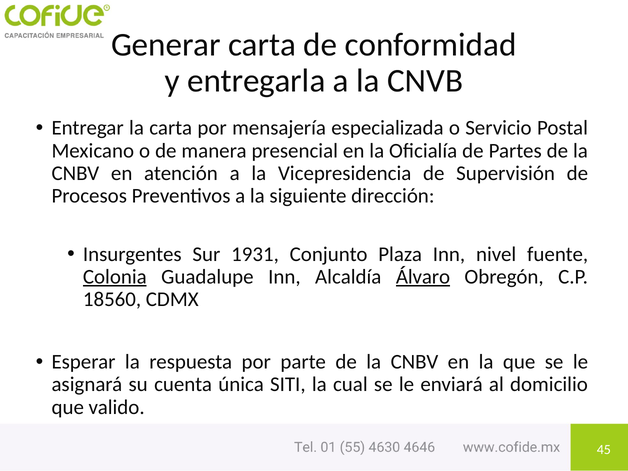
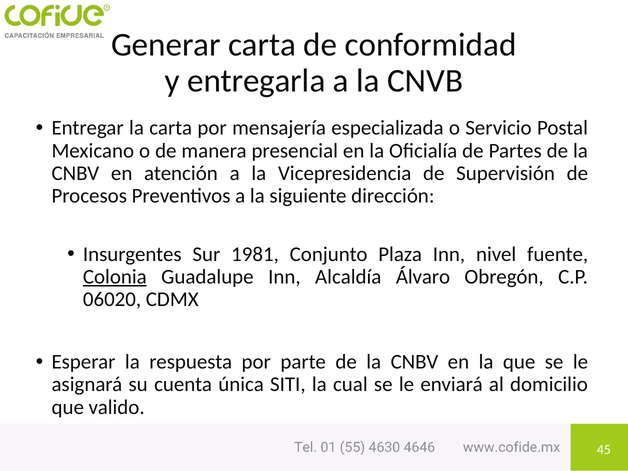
1931: 1931 -> 1981 (255, 254)
Álvaro underline: present -> none (423, 277)
18560: 18560 -> 06020 (112, 299)
